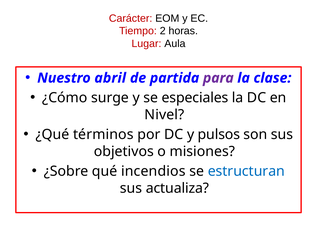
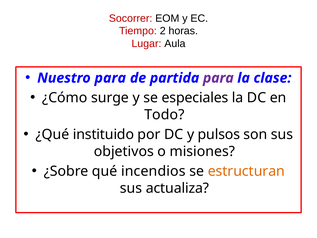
Carácter: Carácter -> Socorrer (131, 18)
Nuestro abril: abril -> para (110, 78)
Nivel: Nivel -> Todo (164, 115)
términos: términos -> instituido (103, 134)
estructuran colour: blue -> orange (246, 171)
